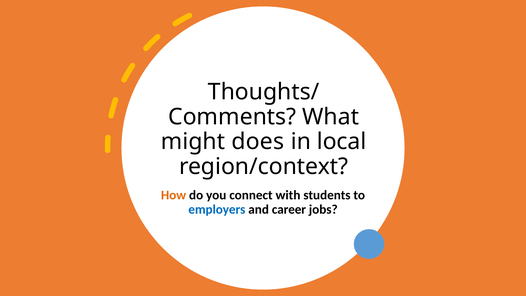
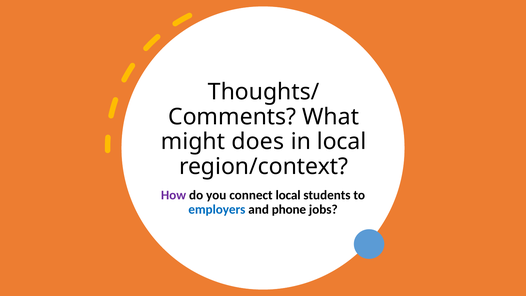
How colour: orange -> purple (174, 195)
connect with: with -> local (288, 195)
career: career -> phone (289, 209)
